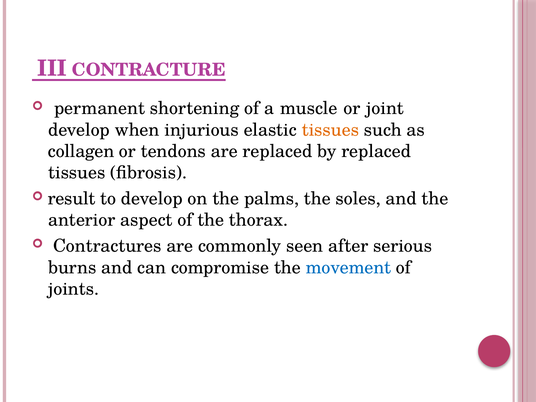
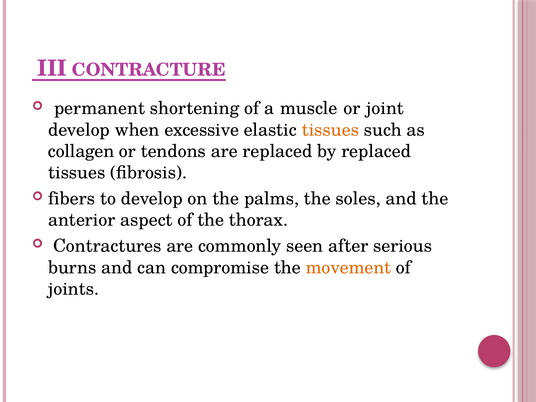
injurious: injurious -> excessive (202, 130)
result: result -> fibers (72, 199)
movement colour: blue -> orange (348, 267)
